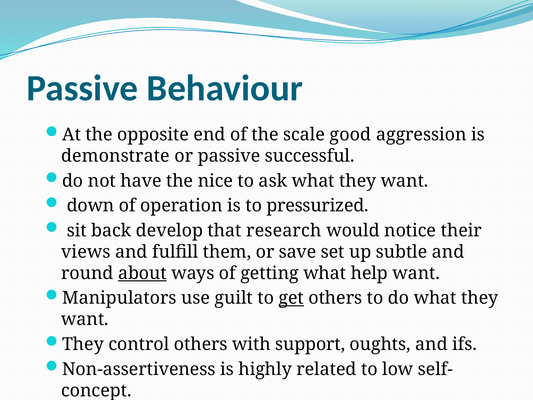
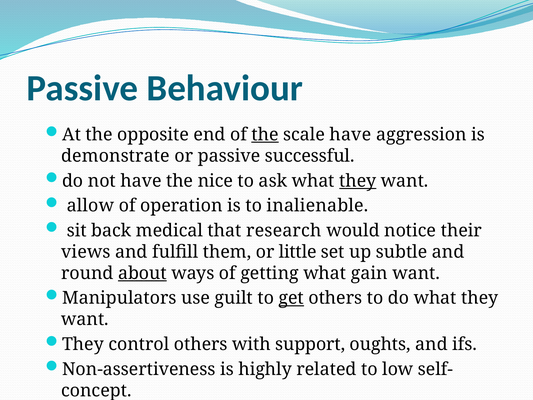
the underline: none -> present (265, 134)
scale good: good -> have (350, 134)
they underline: none -> present (358, 181)
down: down -> allow (90, 206)
pressurized: pressurized -> inalienable (317, 206)
develop: develop -> medical (169, 230)
save: save -> little (298, 252)
help: help -> gain (369, 273)
